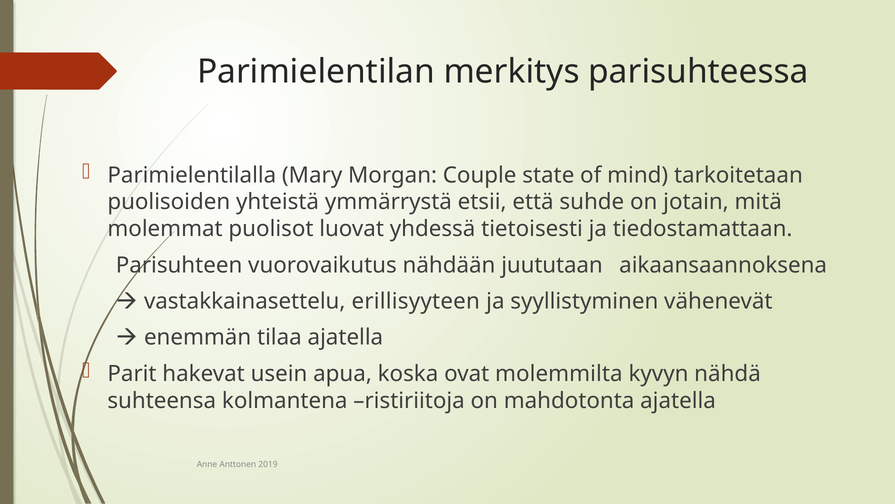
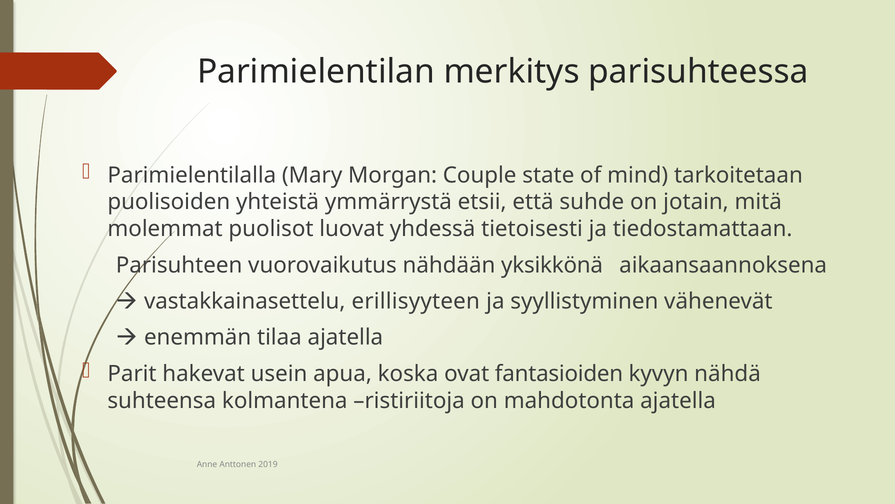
juututaan: juututaan -> yksikkönä (552, 265)
molemmilta: molemmilta -> fantasioiden (559, 373)
